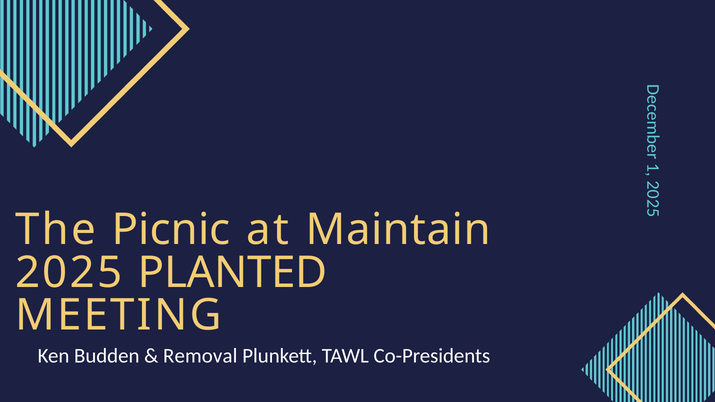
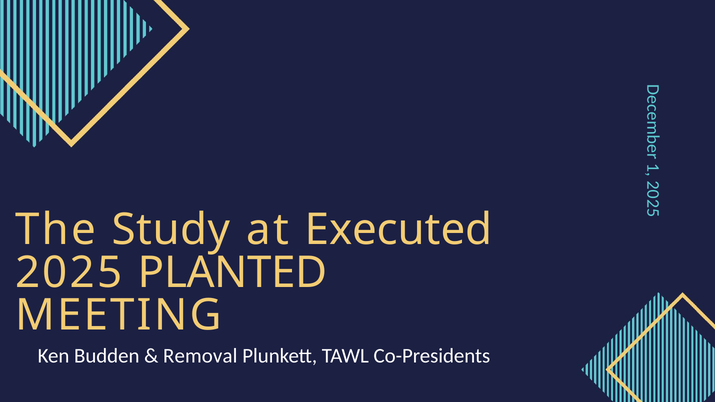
Picnic: Picnic -> Study (171, 230)
Maintain: Maintain -> Executed (399, 230)
